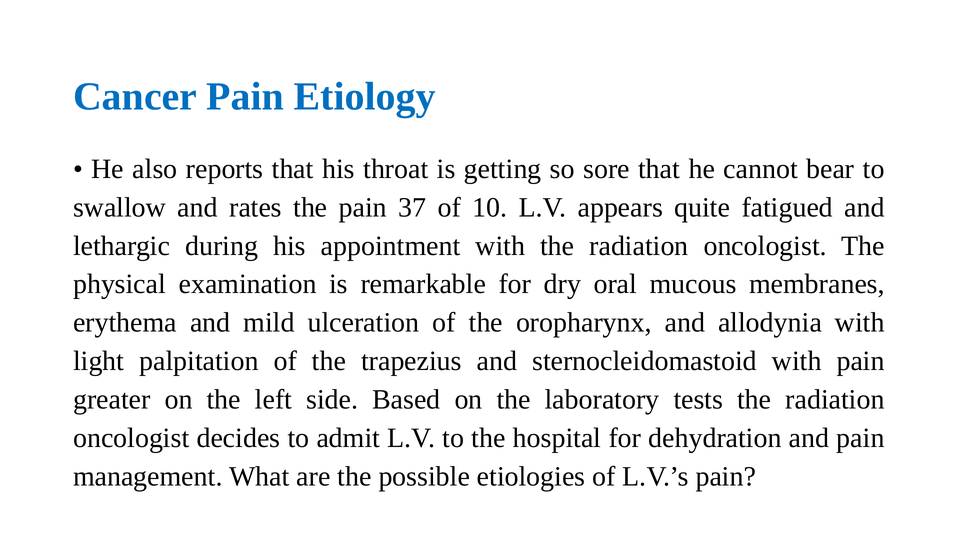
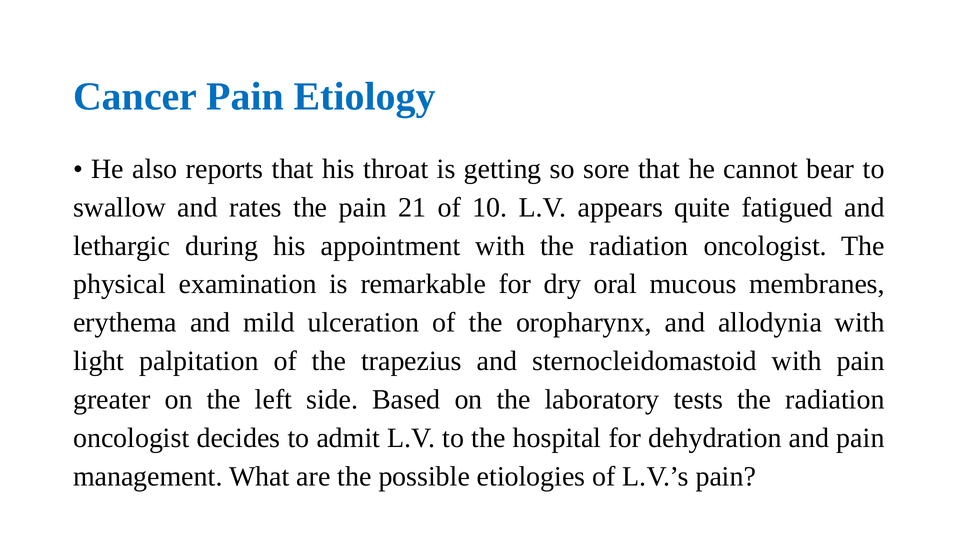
37: 37 -> 21 (412, 207)
